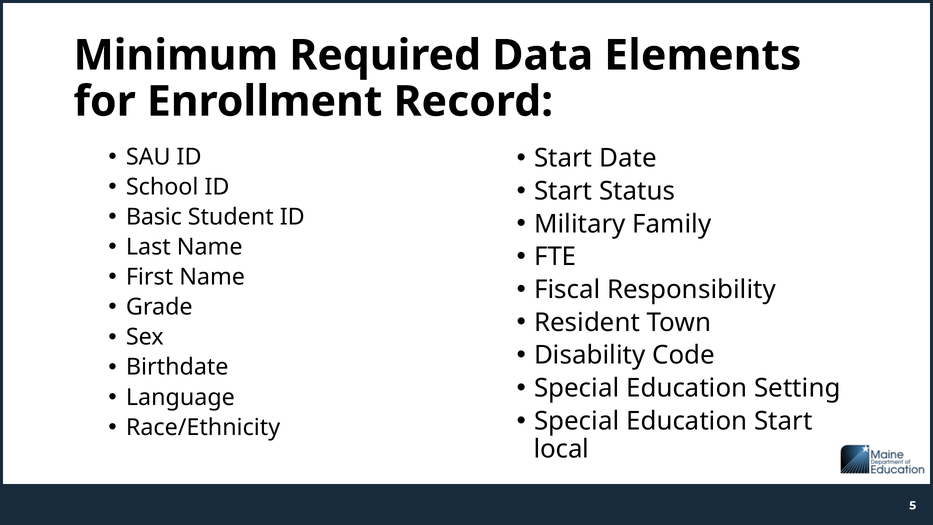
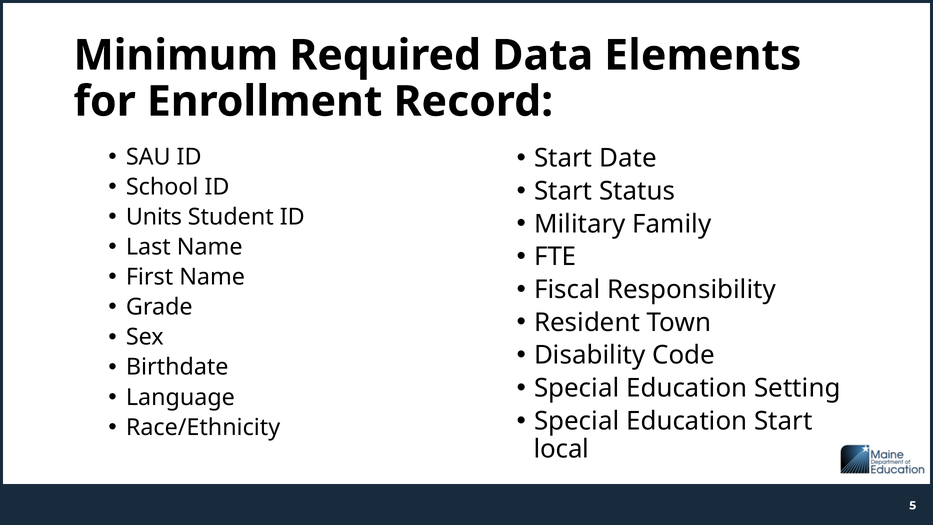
Basic: Basic -> Units (154, 217)
